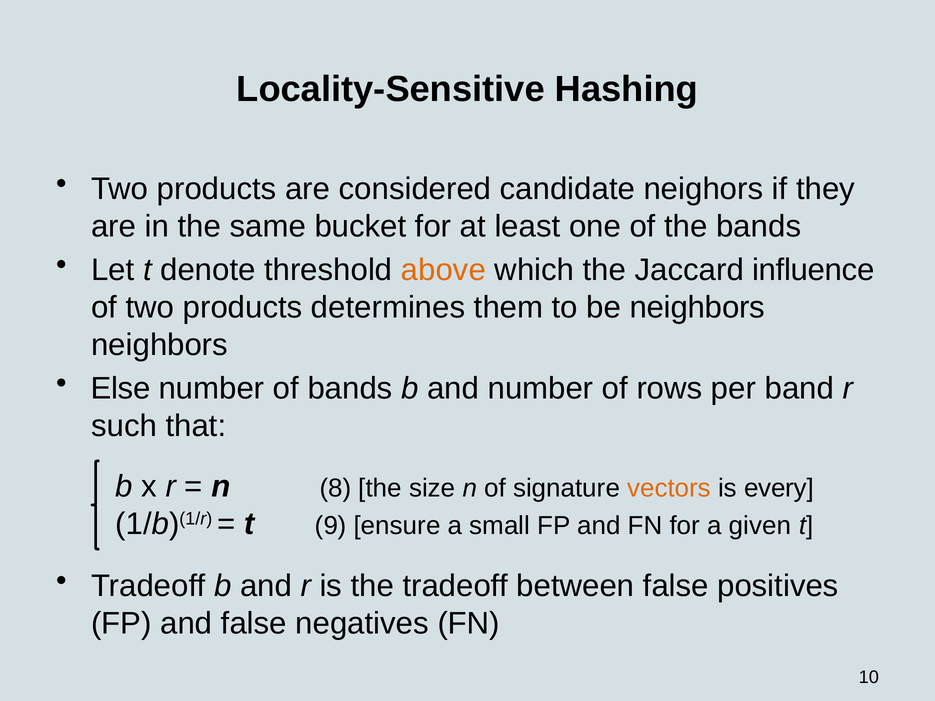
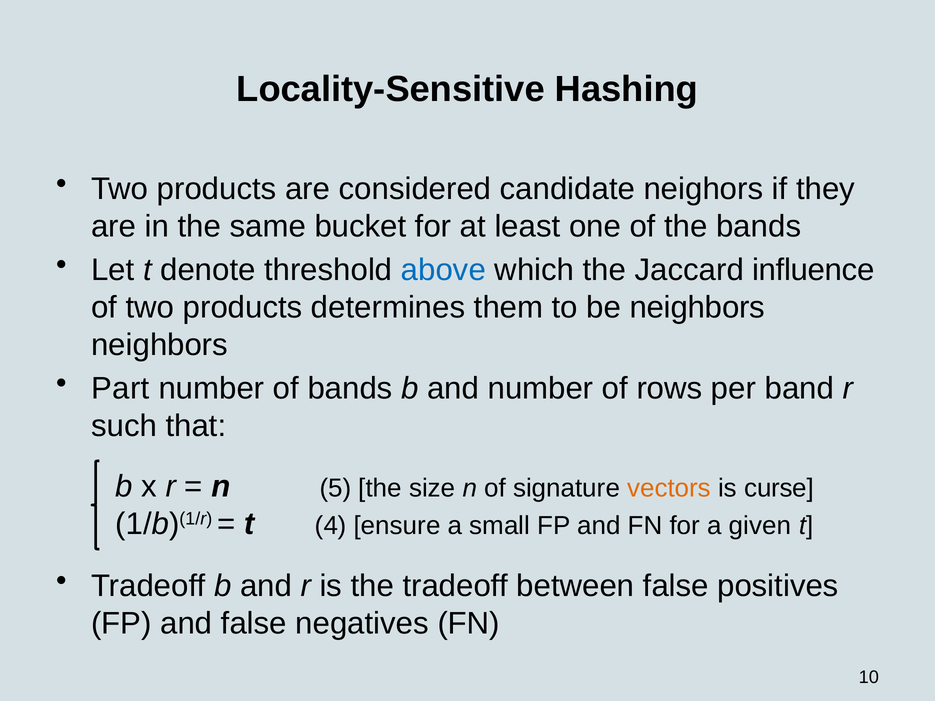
above colour: orange -> blue (443, 270)
Else: Else -> Part (120, 389)
8: 8 -> 5 (335, 488)
every: every -> curse (779, 488)
9: 9 -> 4 (331, 526)
